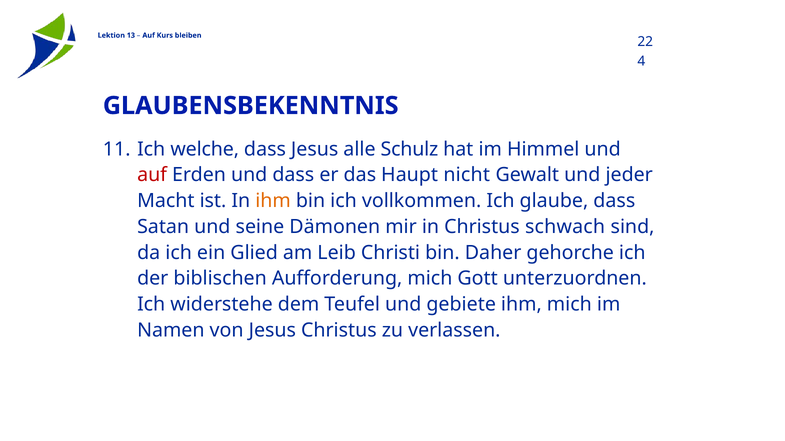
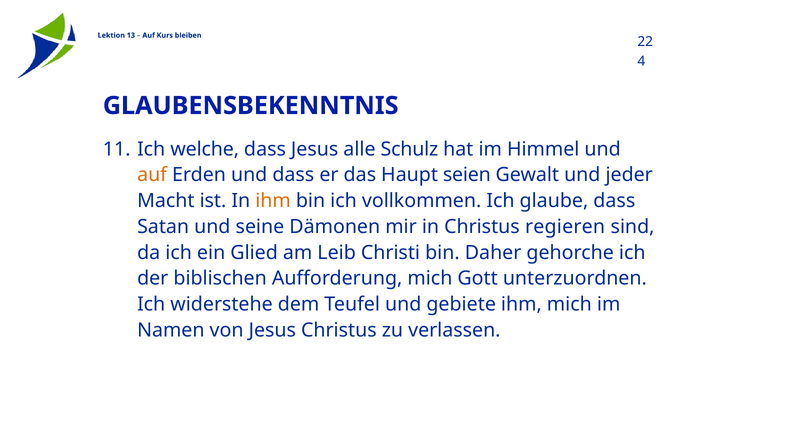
auf colour: red -> orange (152, 175)
nicht: nicht -> seien (467, 175)
schwach: schwach -> regieren (565, 227)
